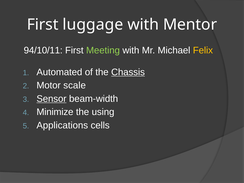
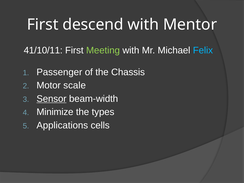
luggage: luggage -> descend (93, 24)
94/10/11: 94/10/11 -> 41/10/11 (43, 50)
Felix colour: yellow -> light blue (203, 50)
Automated: Automated -> Passenger (59, 72)
Chassis underline: present -> none (128, 72)
using: using -> types (103, 112)
